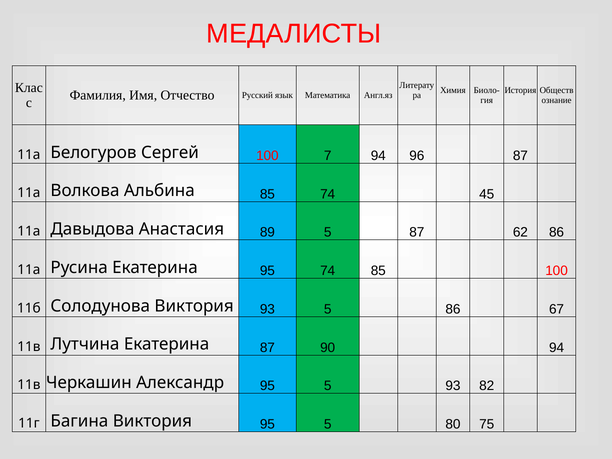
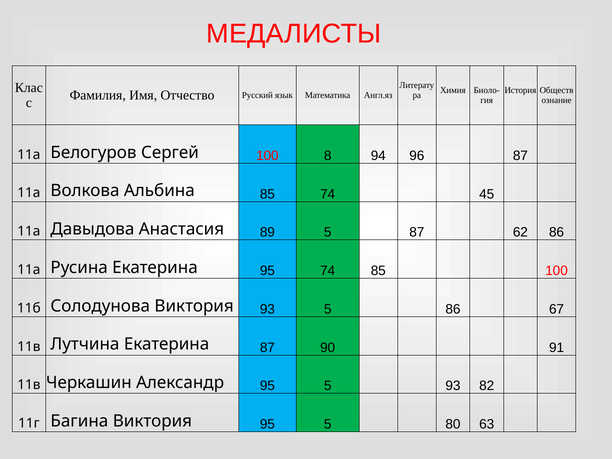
7: 7 -> 8 (328, 156)
90 94: 94 -> 91 (557, 348)
75: 75 -> 63 (487, 424)
